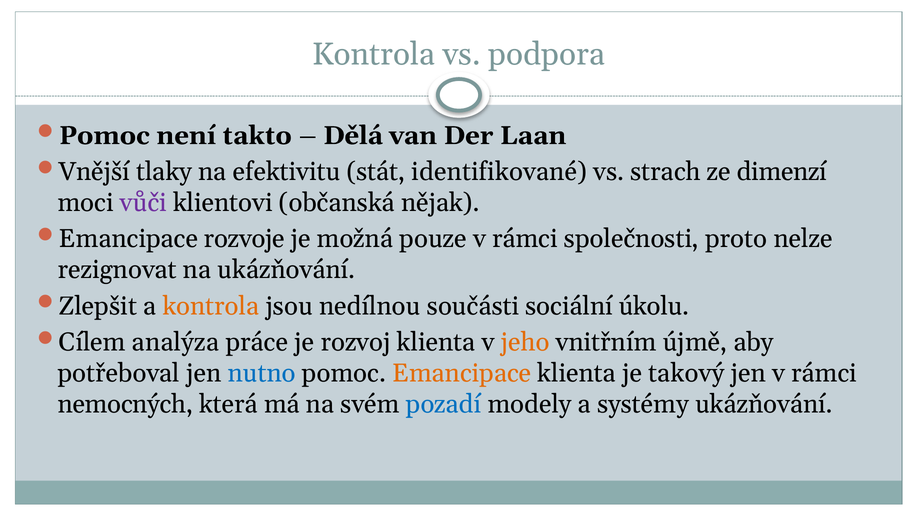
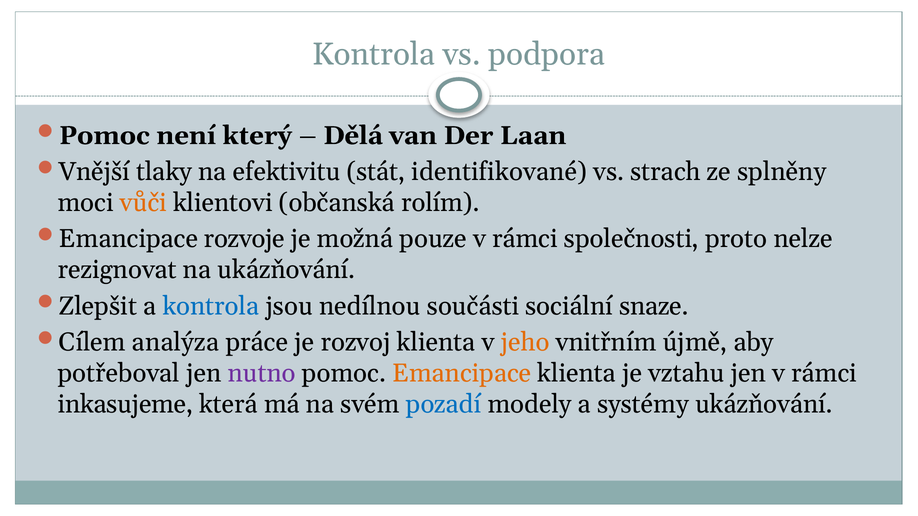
takto: takto -> který (257, 136)
dimenzí: dimenzí -> splněny (782, 172)
vůči colour: purple -> orange (143, 203)
nějak: nějak -> rolím (440, 203)
kontrola colour: orange -> blue (211, 306)
úkolu: úkolu -> snaze (654, 306)
nutno colour: blue -> purple (262, 373)
takový: takový -> vztahu (686, 373)
nemocných: nemocných -> inkasujeme (125, 404)
